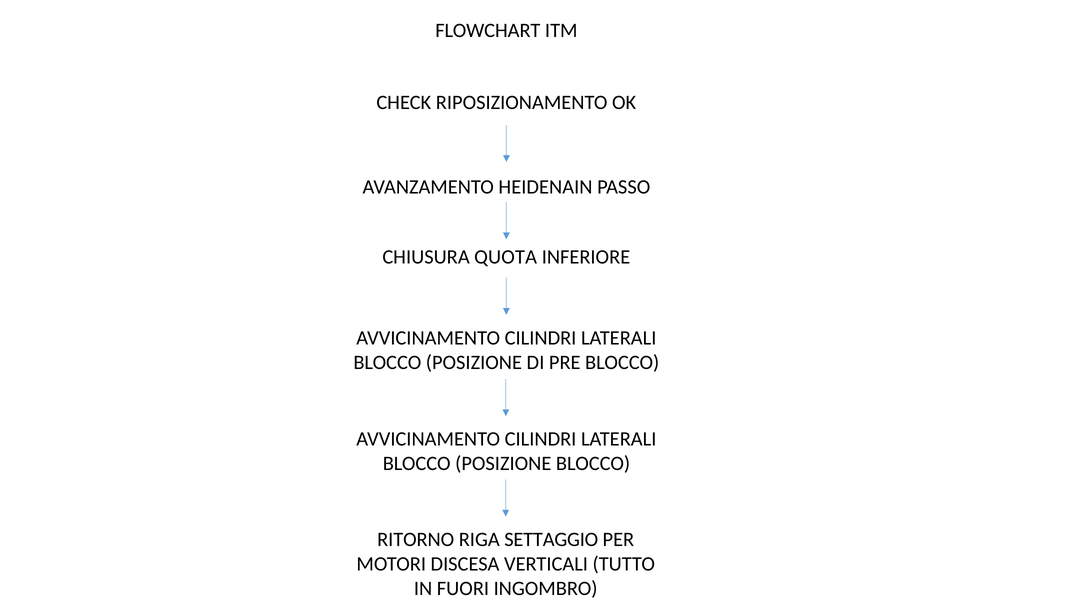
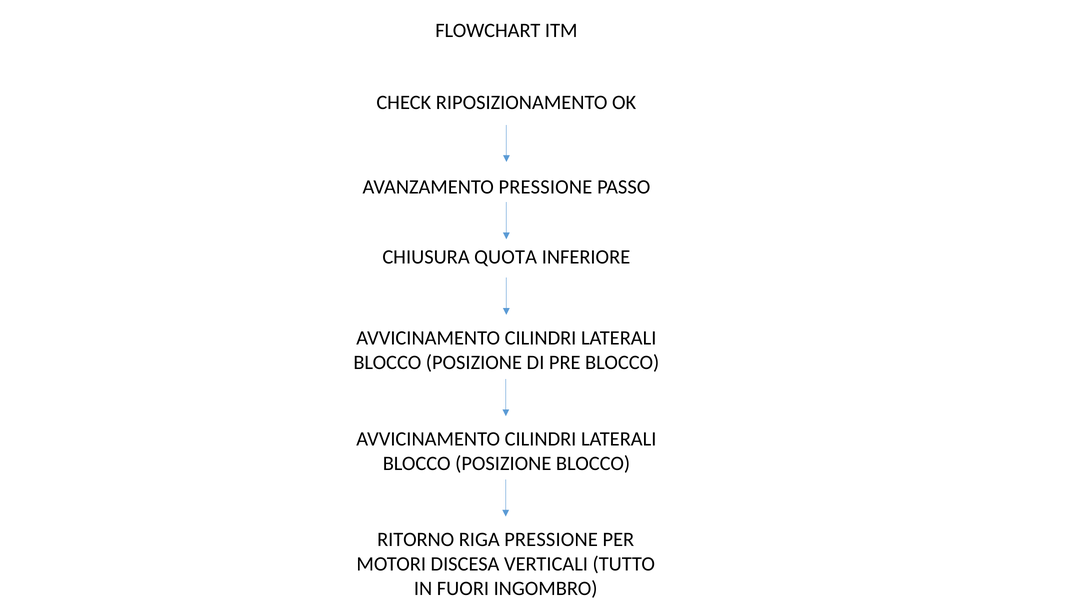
AVANZAMENTO HEIDENAIN: HEIDENAIN -> PRESSIONE (545, 187)
RIGA SETTAGGIO: SETTAGGIO -> PRESSIONE (551, 540)
